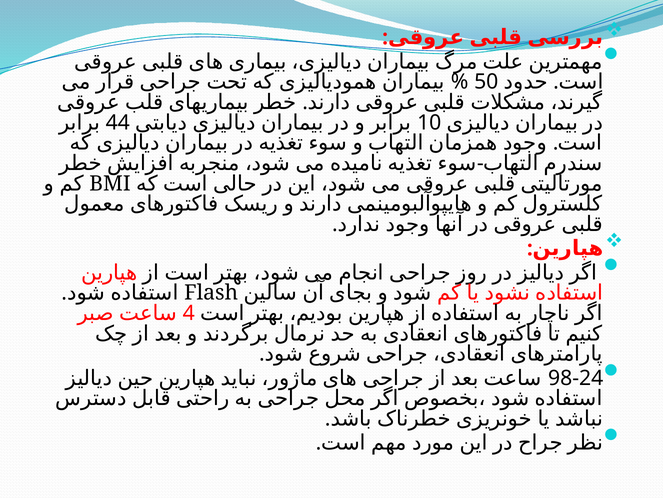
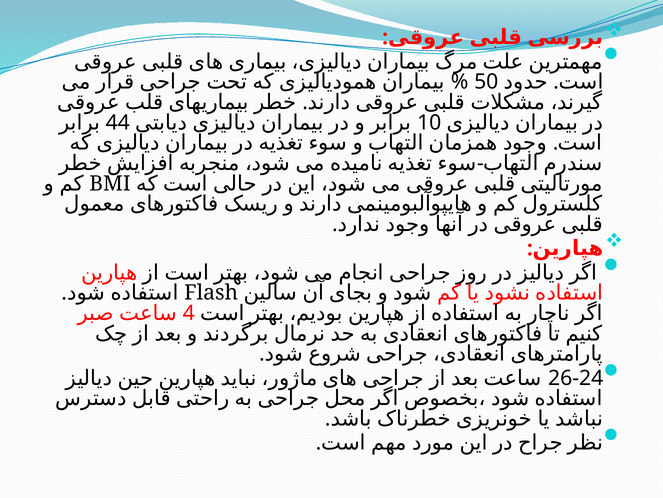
98-24: 98-24 -> 26-24 (576, 377)
